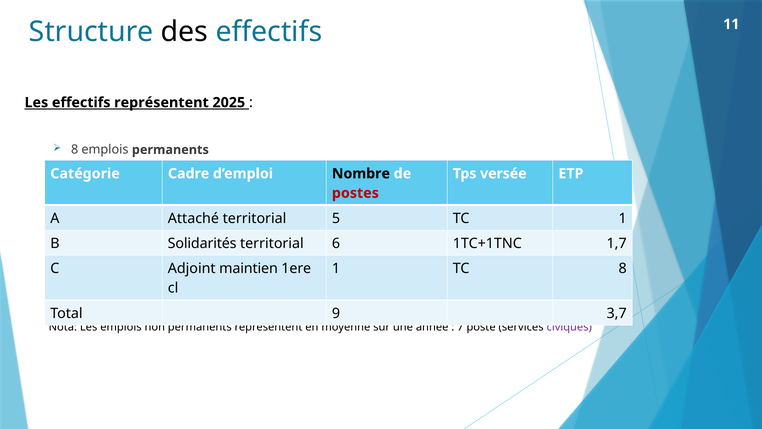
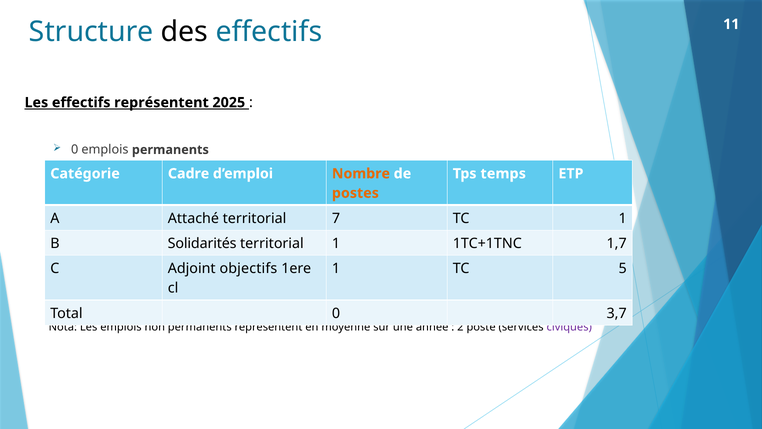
8: 8 -> 0 (75, 150)
Nombre colour: black -> orange (361, 173)
versée: versée -> temps (503, 173)
postes colour: red -> orange (355, 193)
5: 5 -> 7 (336, 218)
territorial 6: 6 -> 1 (336, 243)
maintien: maintien -> objectifs (248, 268)
TC 8: 8 -> 5 (623, 268)
Total 9: 9 -> 0 (336, 313)
7: 7 -> 2 (460, 327)
